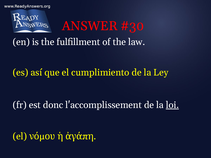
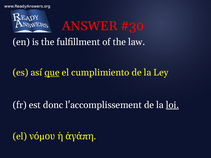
que underline: none -> present (52, 73)
